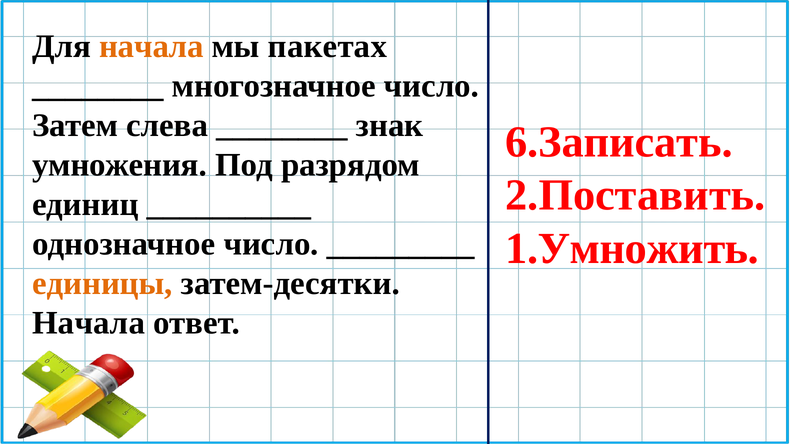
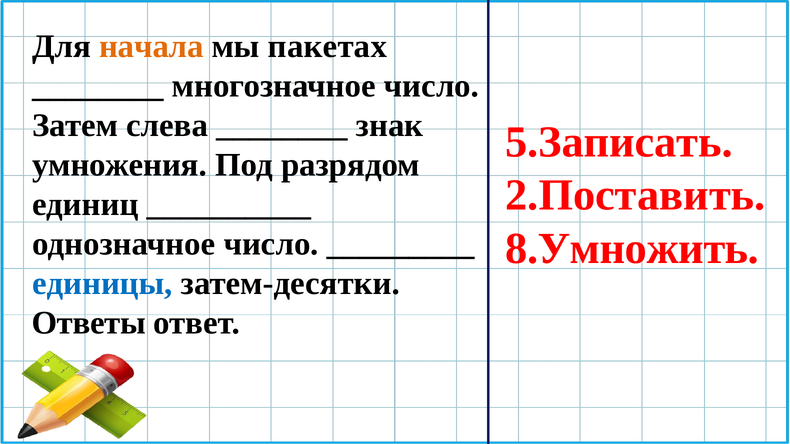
6.Записать: 6.Записать -> 5.Записать (619, 142)
1.Умножить: 1.Умножить -> 8.Умножить (632, 249)
единицы colour: orange -> blue (102, 283)
Начала: Начала -> Ответы (89, 323)
